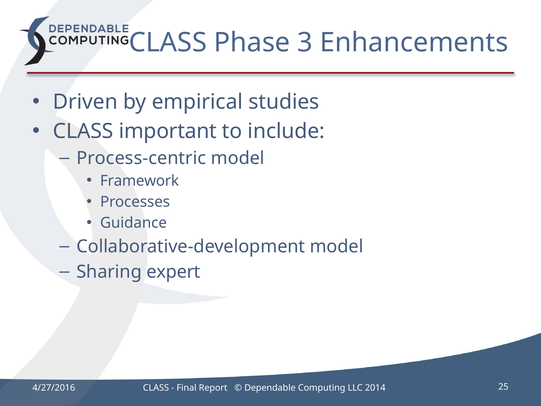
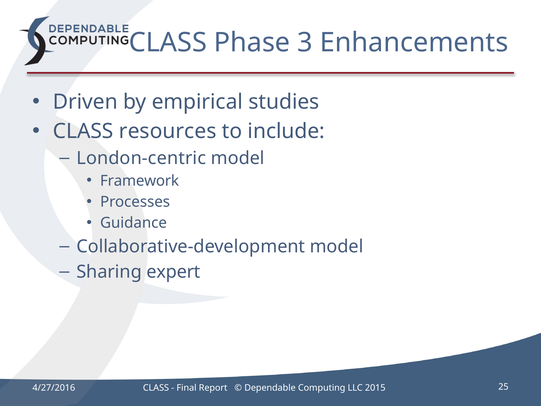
important: important -> resources (168, 131)
Process-centric: Process-centric -> London-centric (141, 158)
2014: 2014 -> 2015 (375, 387)
